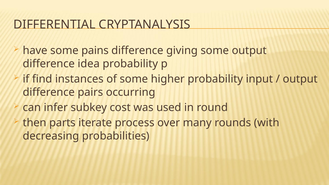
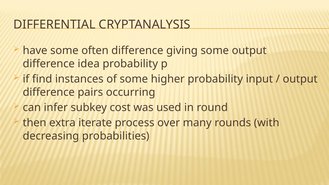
pains: pains -> often (95, 51)
parts: parts -> extra (62, 123)
